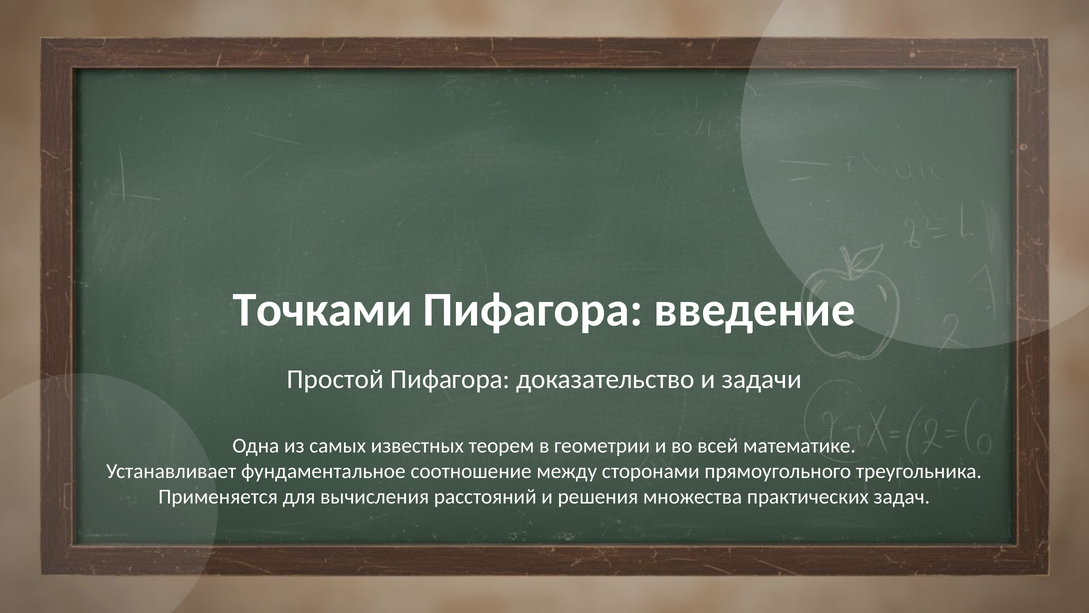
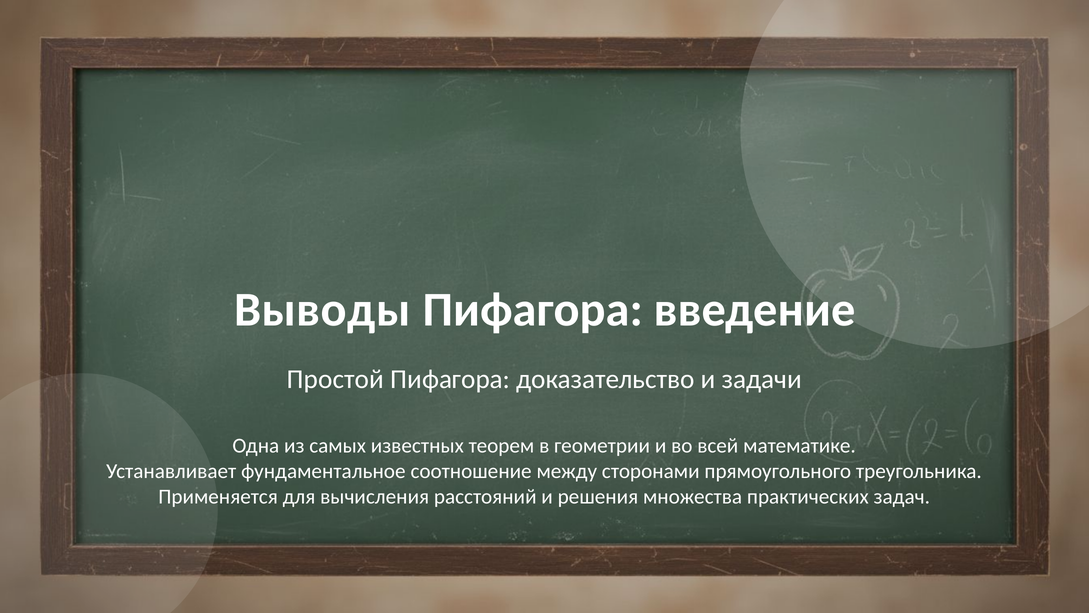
Точками: Точками -> Выводы (322, 310)
